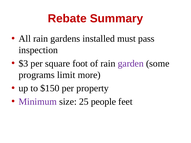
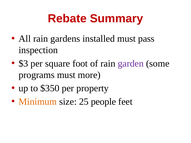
programs limit: limit -> must (66, 75)
$150: $150 -> $350 (50, 88)
Minimum colour: purple -> orange (38, 102)
